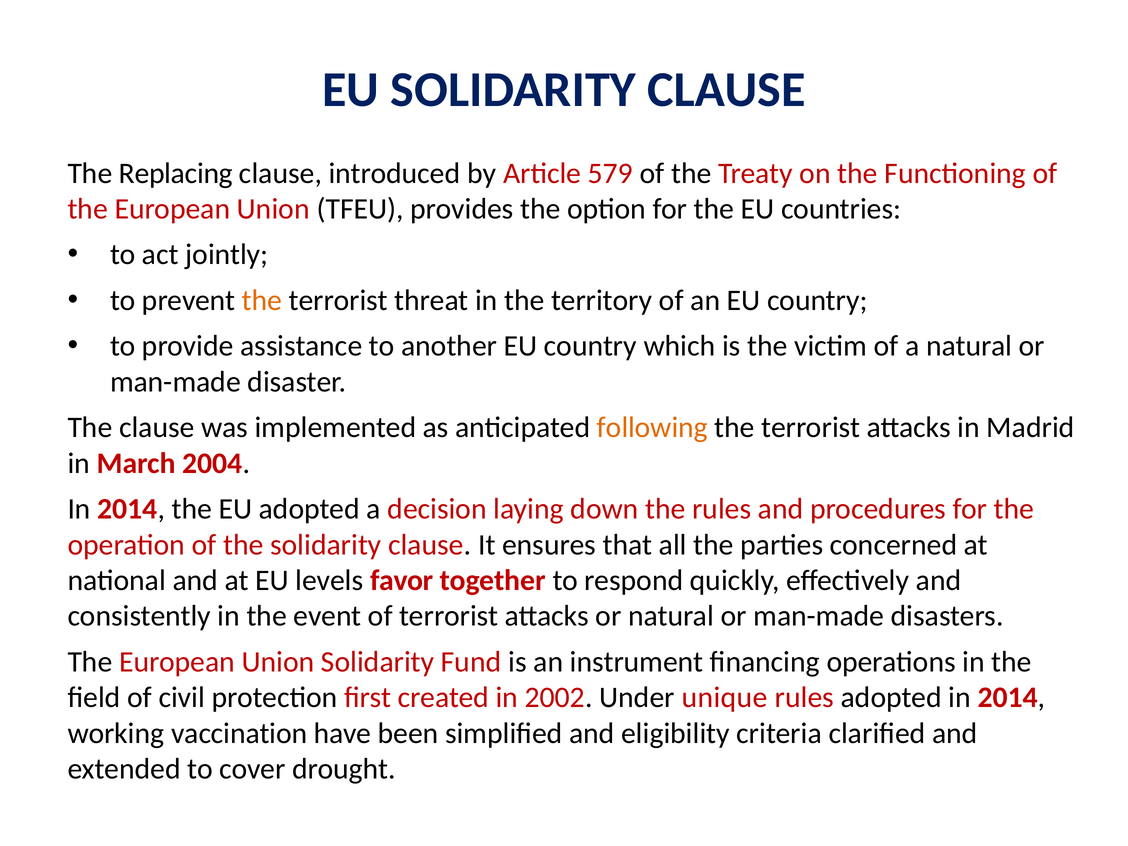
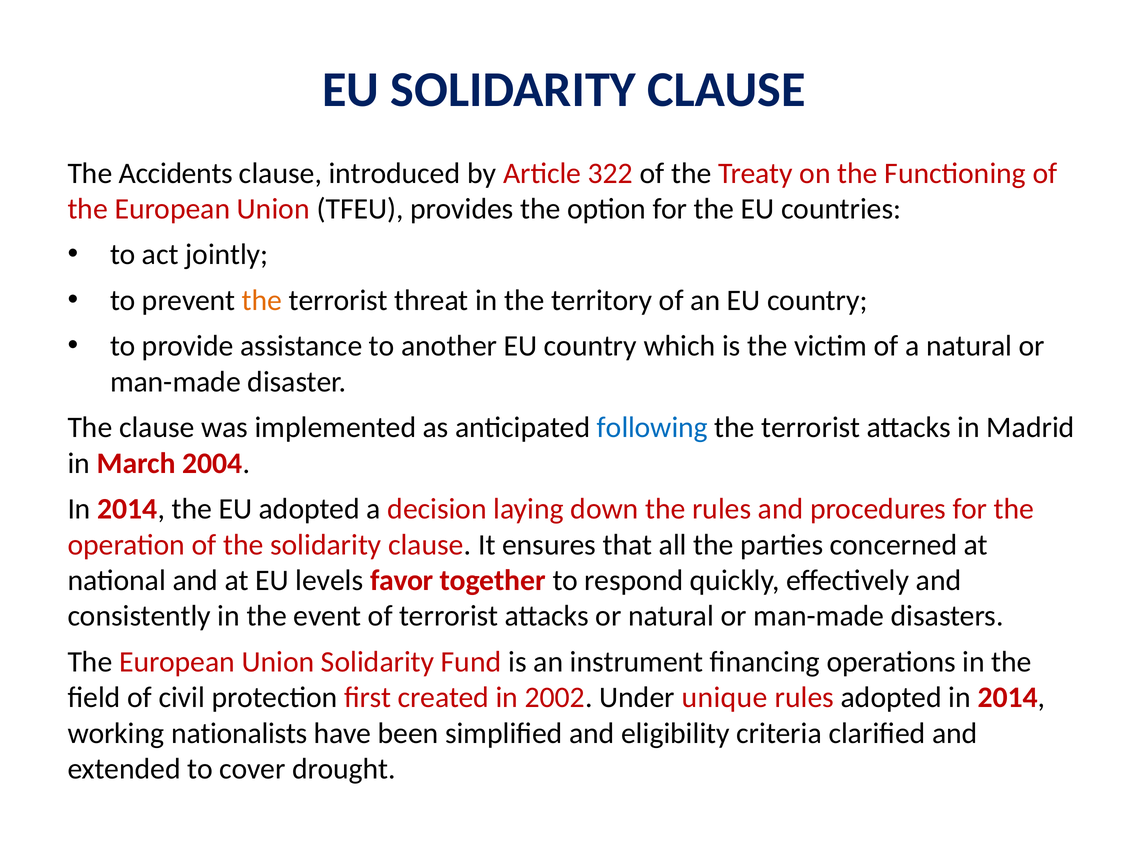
Replacing: Replacing -> Accidents (176, 173)
579: 579 -> 322 (610, 173)
following colour: orange -> blue (652, 428)
vaccination: vaccination -> nationalists (239, 733)
